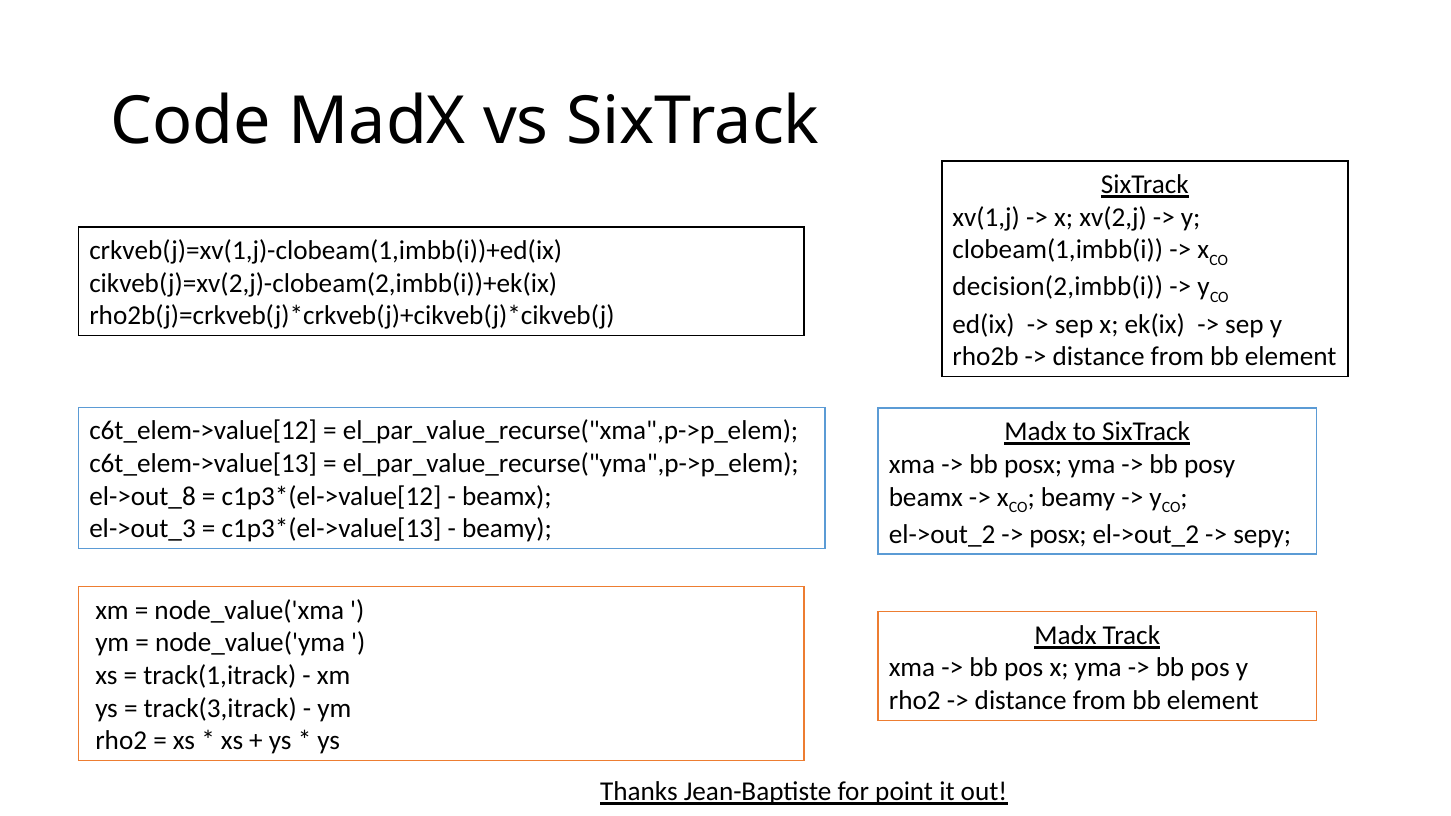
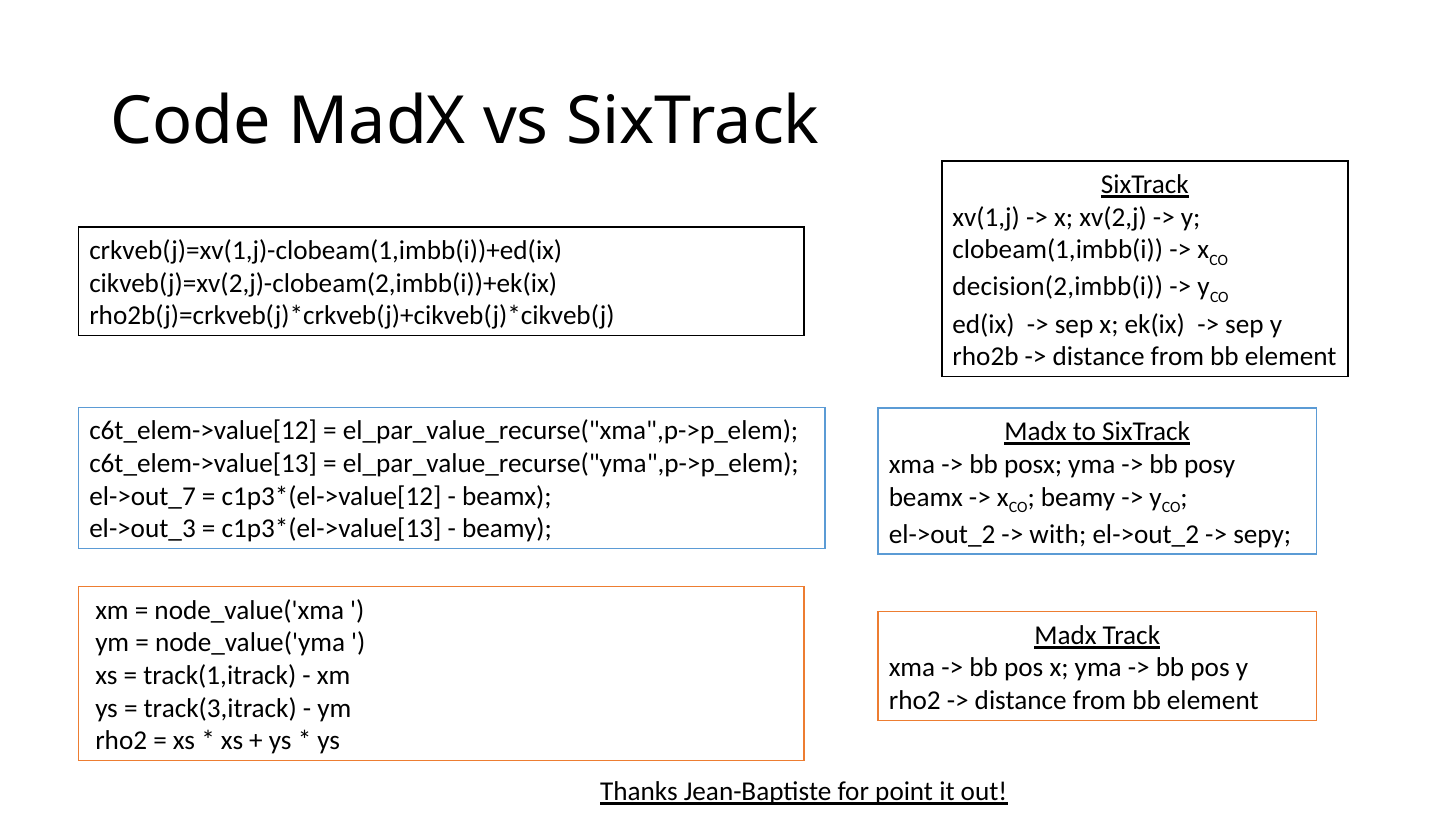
el->out_8: el->out_8 -> el->out_7 (143, 496)
posx: posx -> with (1058, 534)
